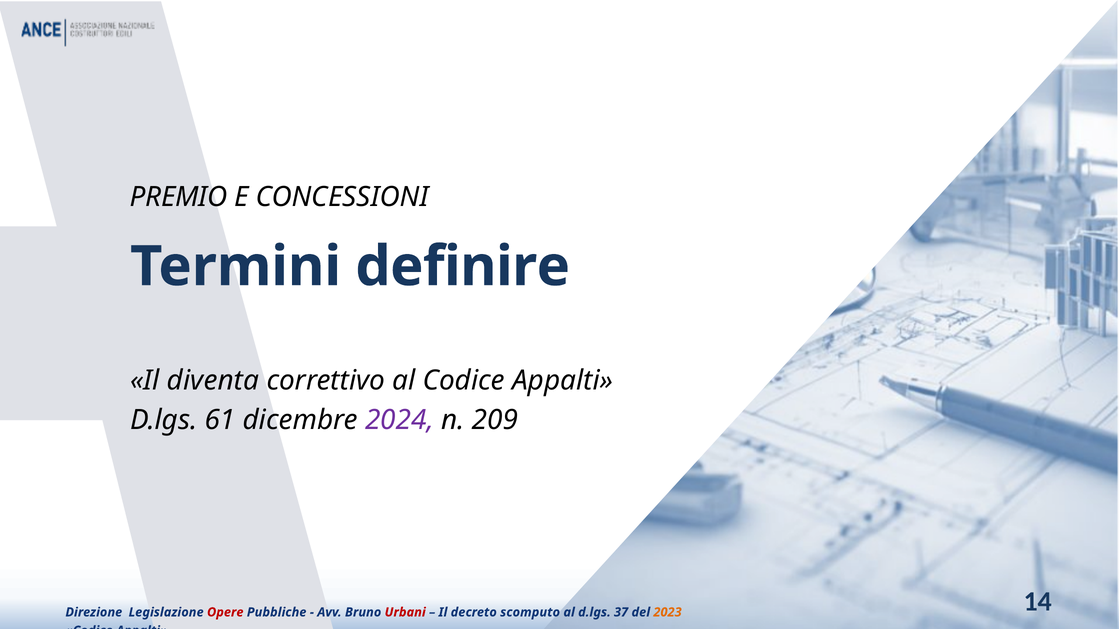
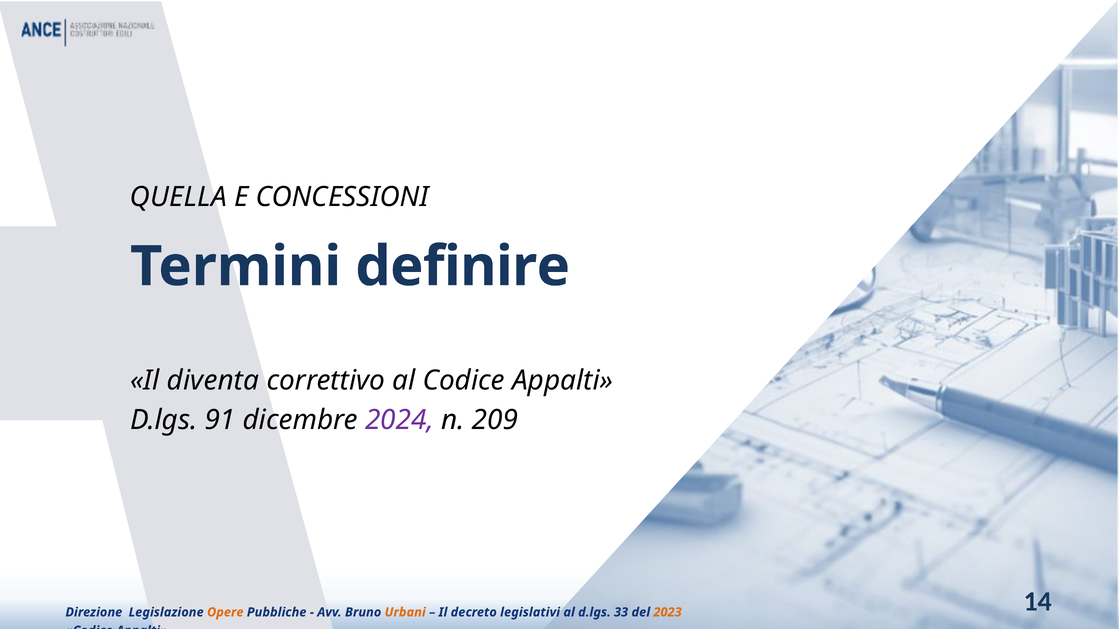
PREMIO: PREMIO -> QUELLA (178, 197)
61: 61 -> 91 (220, 420)
Opere colour: red -> orange (225, 613)
Urbani colour: red -> orange (405, 613)
scomputo: scomputo -> legislativi (530, 613)
37: 37 -> 33 (621, 613)
